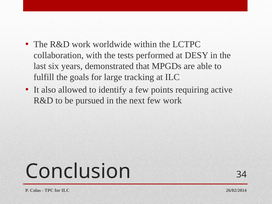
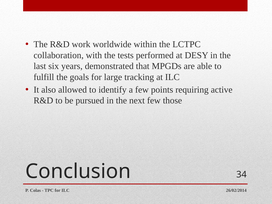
few work: work -> those (172, 101)
